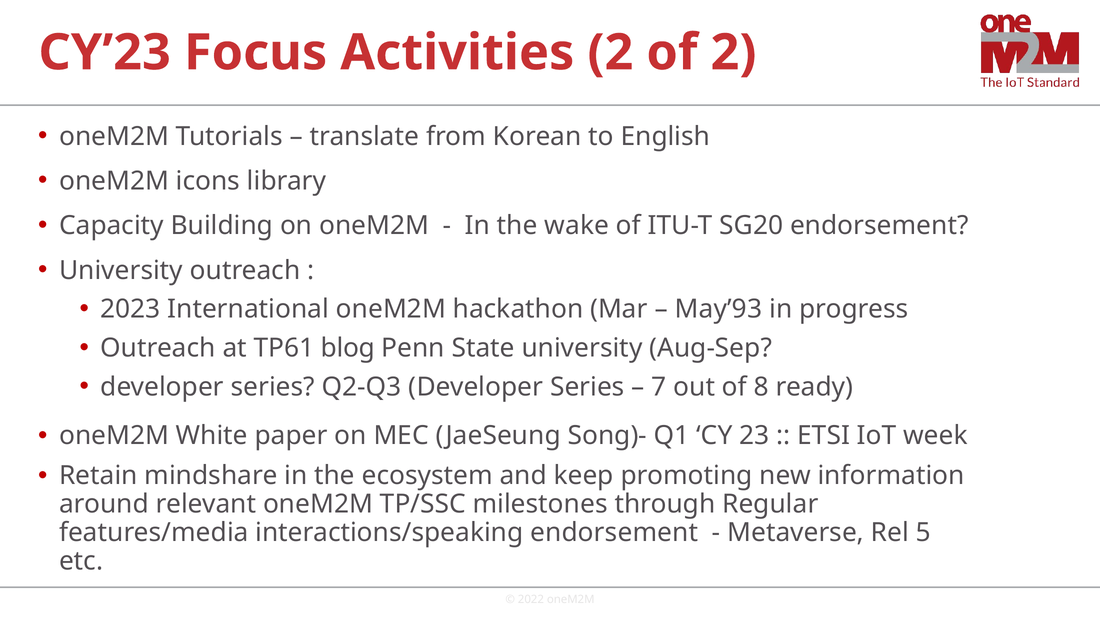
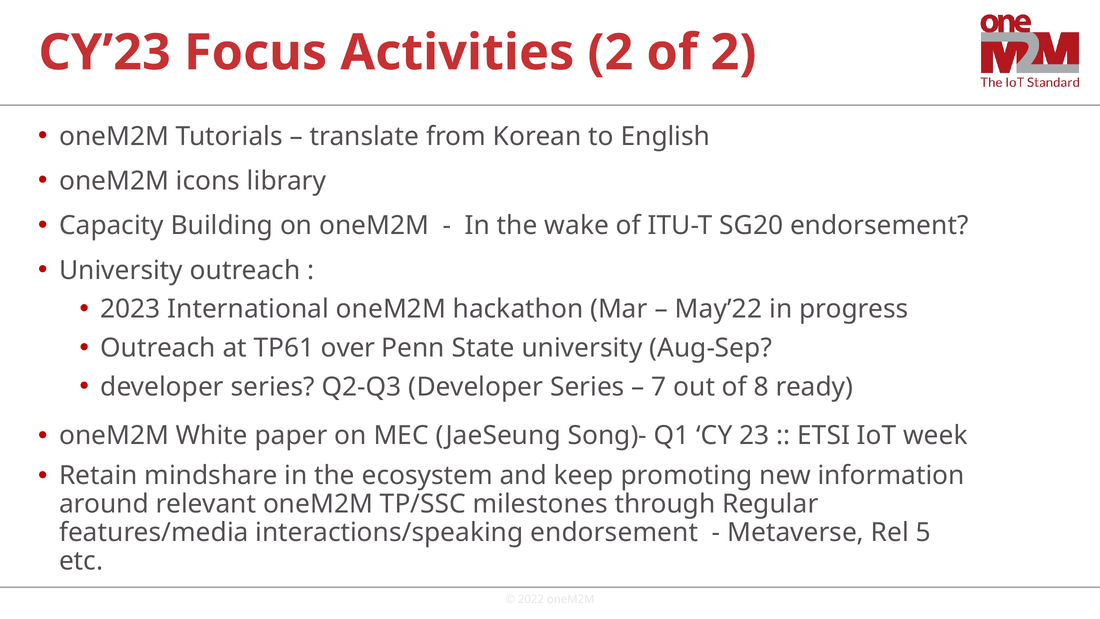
May’93: May’93 -> May’22 (718, 309)
blog: blog -> over (348, 348)
